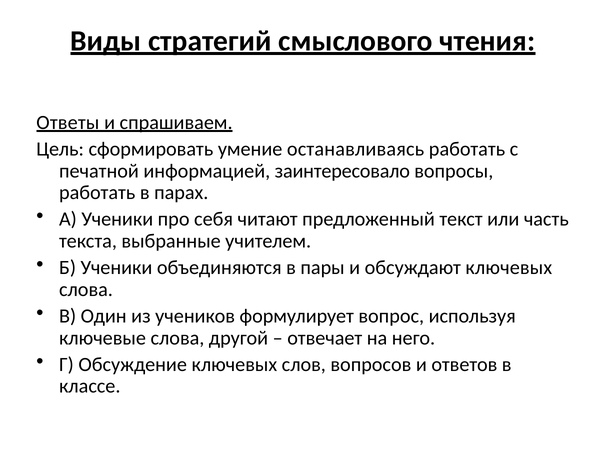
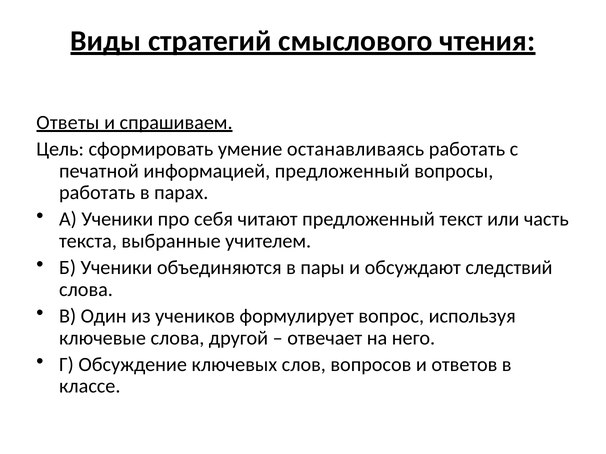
информацией заинтересовало: заинтересовало -> предложенный (342, 171)
обсуждают ключевых: ключевых -> следствий (509, 268)
